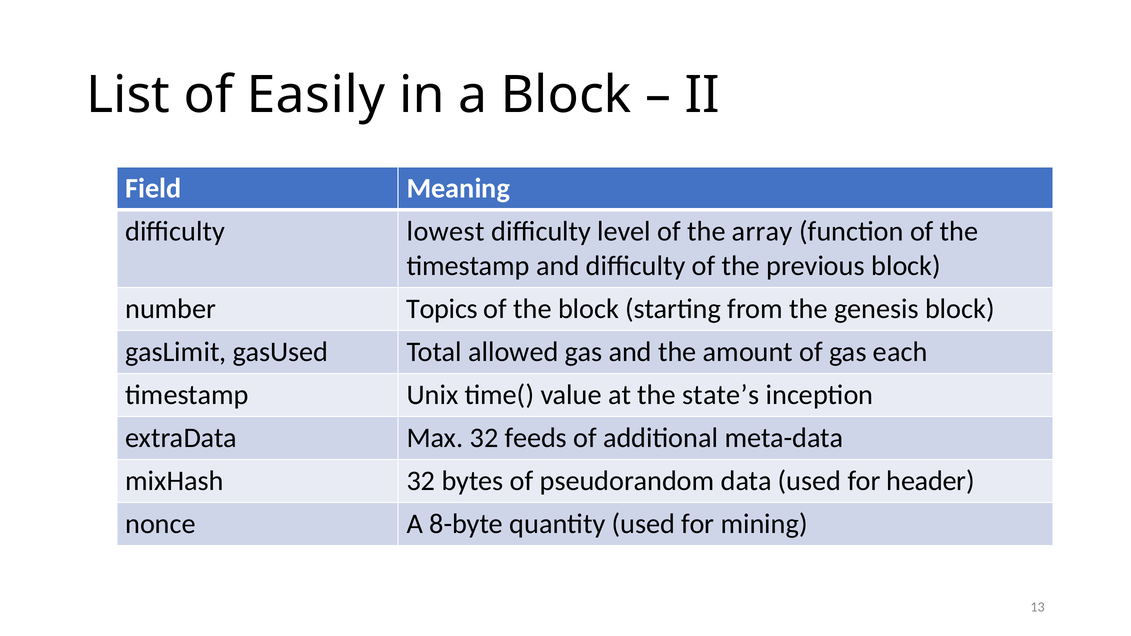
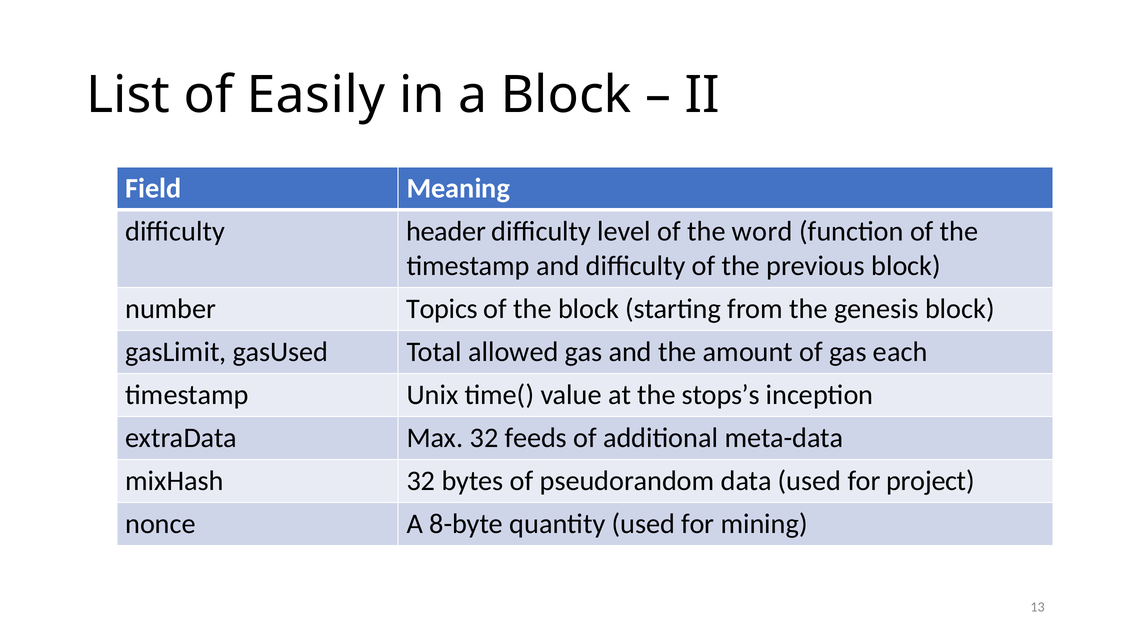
lowest: lowest -> header (446, 232)
array: array -> word (762, 232)
state’s: state’s -> stops’s (721, 395)
header: header -> project (931, 481)
